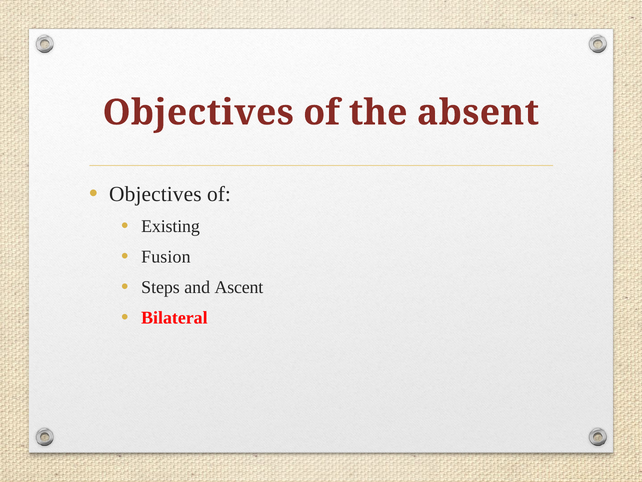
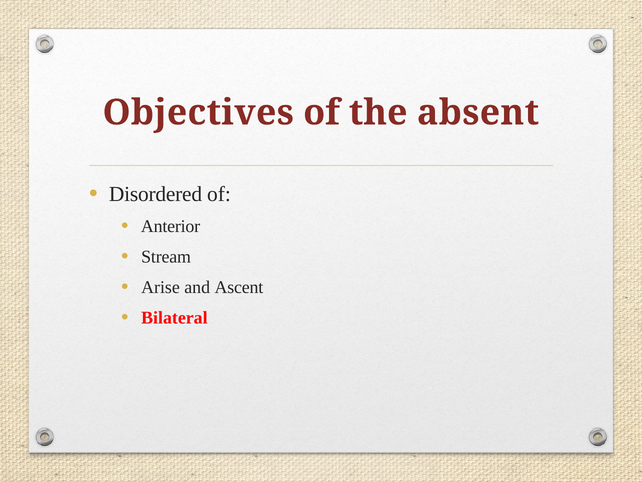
Objectives: Objectives -> Disordered (156, 194)
Existing: Existing -> Anterior (171, 226)
Fusion: Fusion -> Stream (166, 257)
Steps: Steps -> Arise (161, 287)
